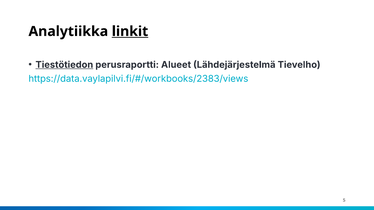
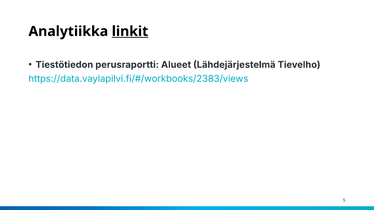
Tiestötiedon underline: present -> none (64, 65)
